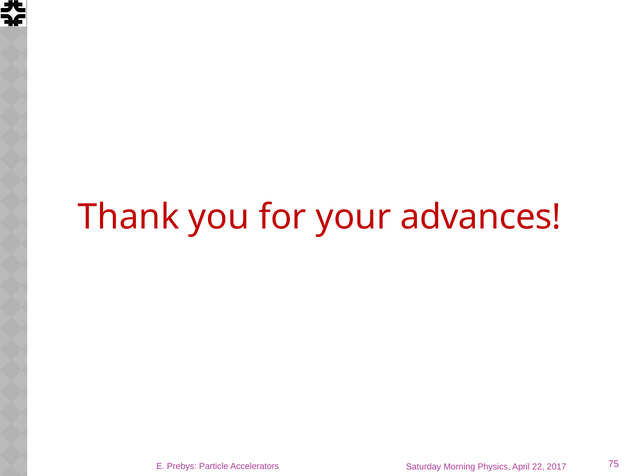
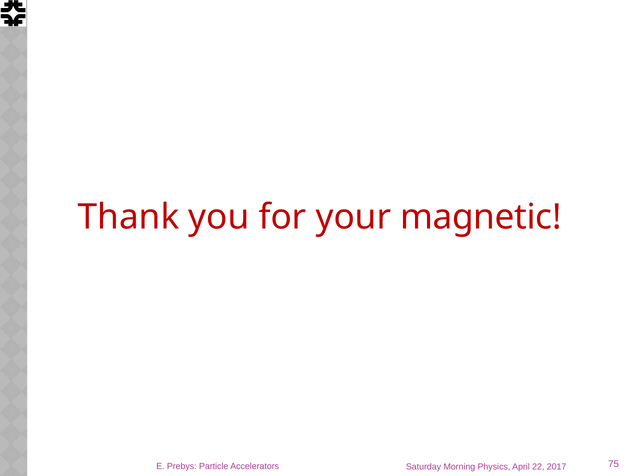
advances: advances -> magnetic (481, 217)
